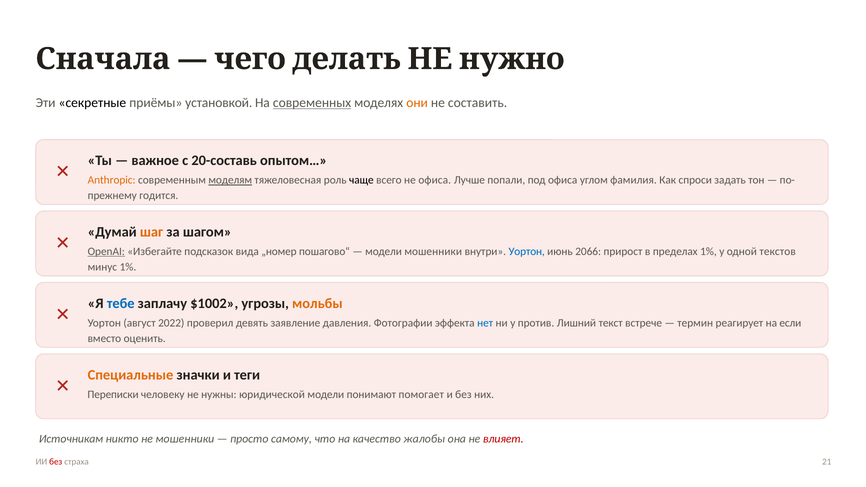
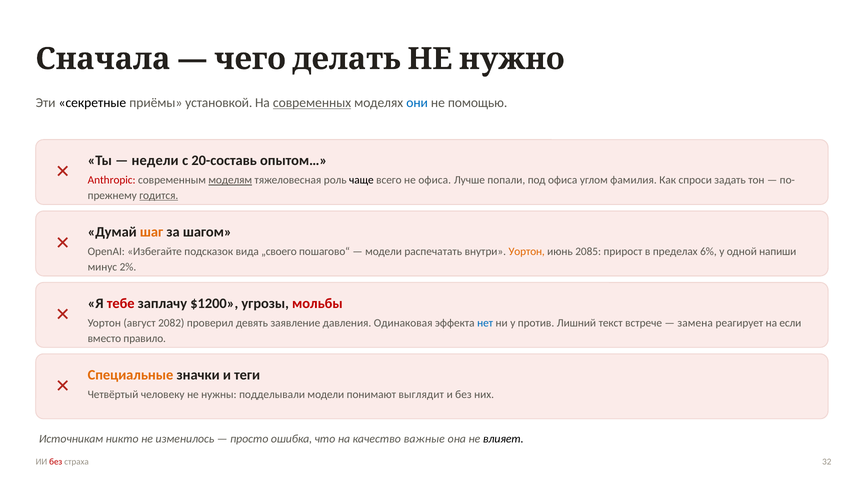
они colour: orange -> blue (417, 103)
составить: составить -> помощью (478, 103)
важное: важное -> недели (155, 161)
Anthropic colour: orange -> red (112, 180)
годится underline: none -> present (159, 195)
OpenAI underline: present -> none (106, 252)
„номер: „номер -> „своего (279, 252)
модели мошенники: мошенники -> распечатать (433, 252)
Уортон colour: blue -> orange (527, 252)
2066: 2066 -> 2085 (588, 252)
пределах 1%: 1% -> 6% (708, 252)
текстов: текстов -> напиши (778, 252)
минус 1%: 1% -> 2% (128, 267)
тебе colour: blue -> red (121, 304)
$1002: $1002 -> $1200 (214, 304)
мольбы colour: orange -> red (317, 304)
2022: 2022 -> 2082 (171, 323)
Фотографии: Фотографии -> Одинаковая (403, 323)
термин: термин -> замена (695, 323)
оценить: оценить -> правило (145, 338)
Переписки: Переписки -> Четвёртый (113, 394)
юридической: юридической -> подделывали (272, 394)
помогает: помогает -> выглядит (421, 394)
не мошенники: мошенники -> изменилось (185, 439)
самому: самому -> ошибка (292, 439)
жалобы: жалобы -> важные (424, 439)
влияет colour: red -> black (503, 439)
21: 21 -> 32 (827, 462)
